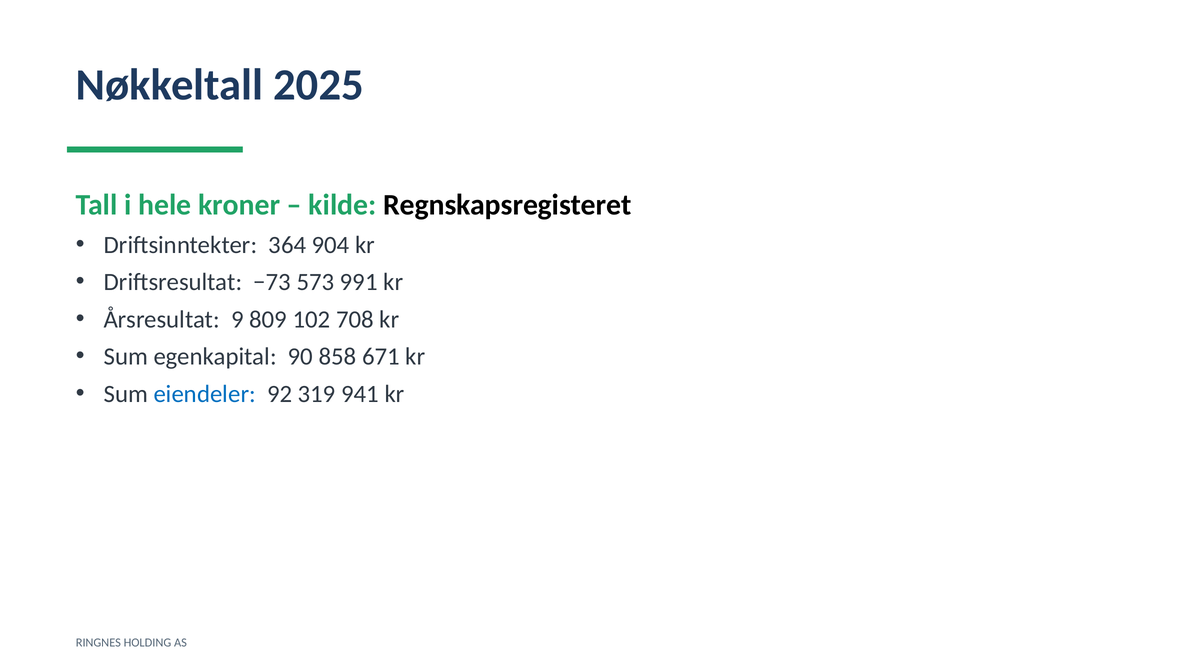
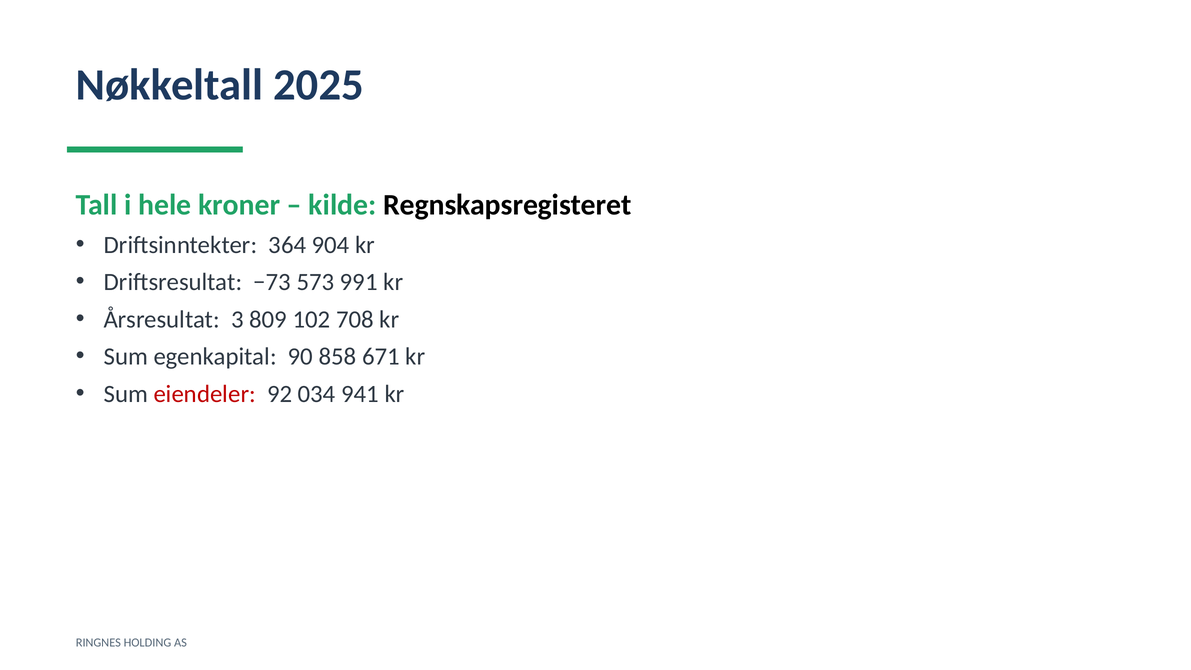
9: 9 -> 3 (237, 319)
eiendeler colour: blue -> red (205, 394)
319: 319 -> 034 (317, 394)
